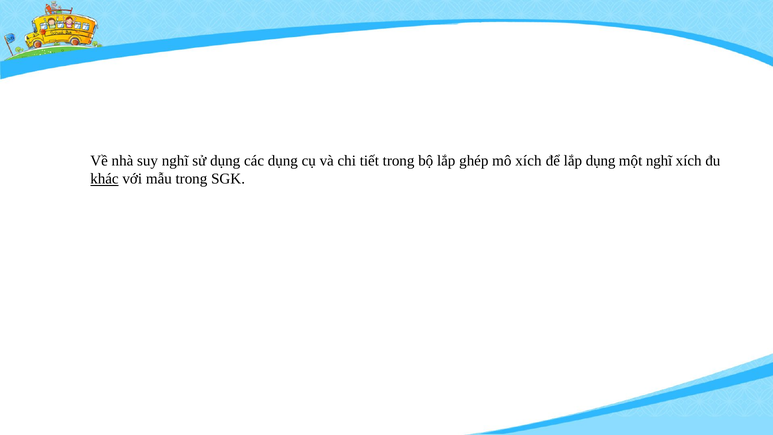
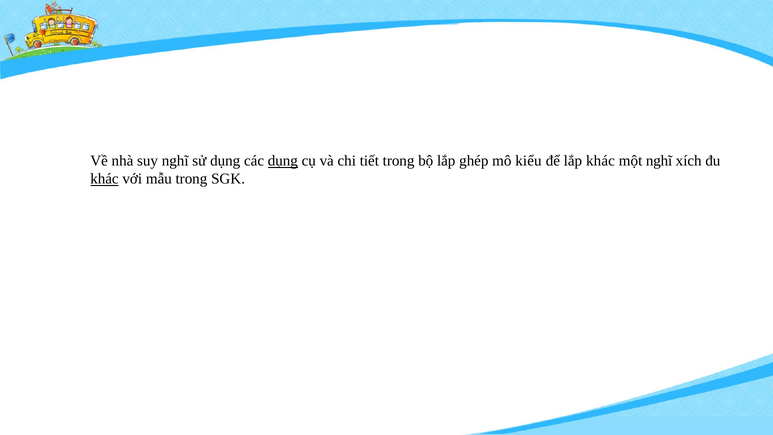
dụng underline: none -> present (283, 161)
mô xích: xích -> kiểu (528, 161)
lắp dụng: dụng -> khác (600, 161)
